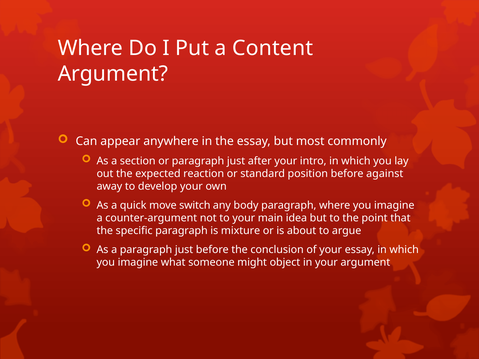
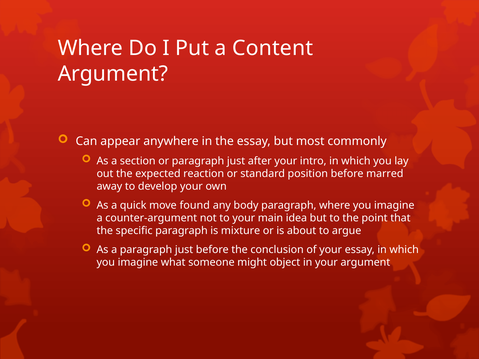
against: against -> marred (385, 174)
switch: switch -> found (195, 205)
